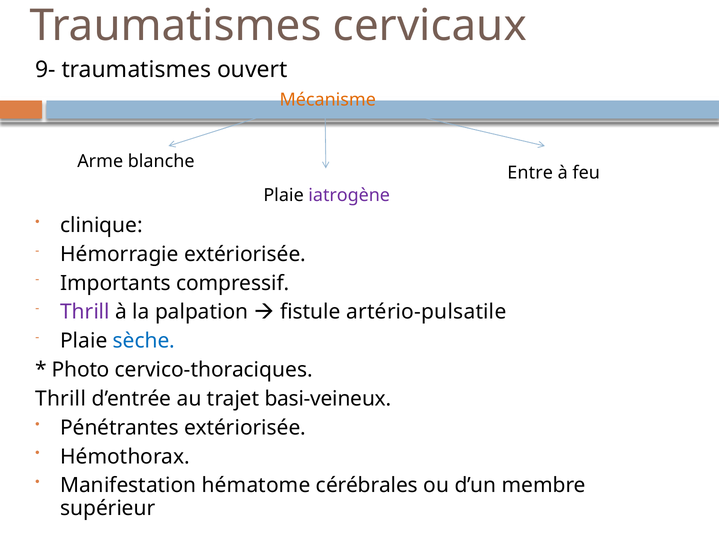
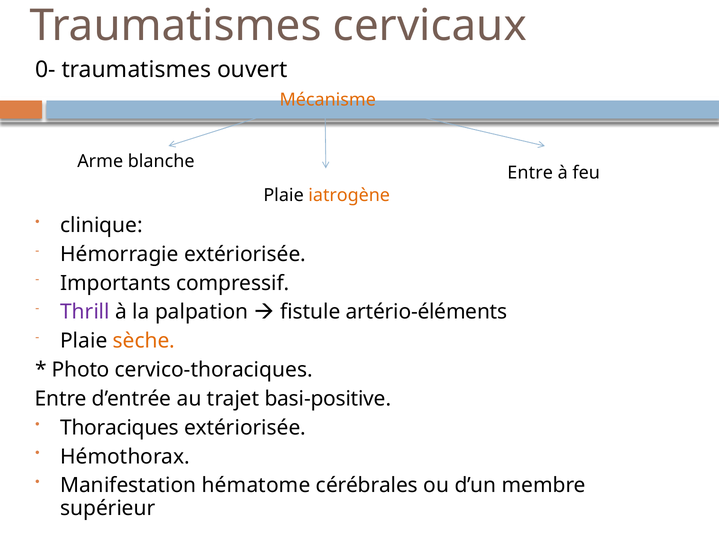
9-: 9- -> 0- (45, 69)
iatrogène colour: purple -> orange (349, 195)
artério-pulsatile: artério-pulsatile -> artério-éléments (427, 312)
sèche colour: blue -> orange (144, 341)
Thrill: Thrill -> Entre (61, 399)
basi-veineux: basi-veineux -> basi-positive (328, 399)
Pénétrantes: Pénétrantes -> Thoraciques (120, 428)
